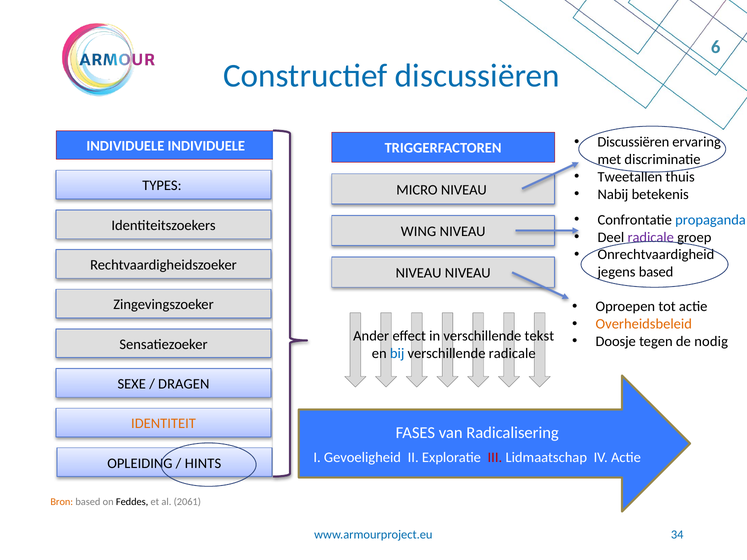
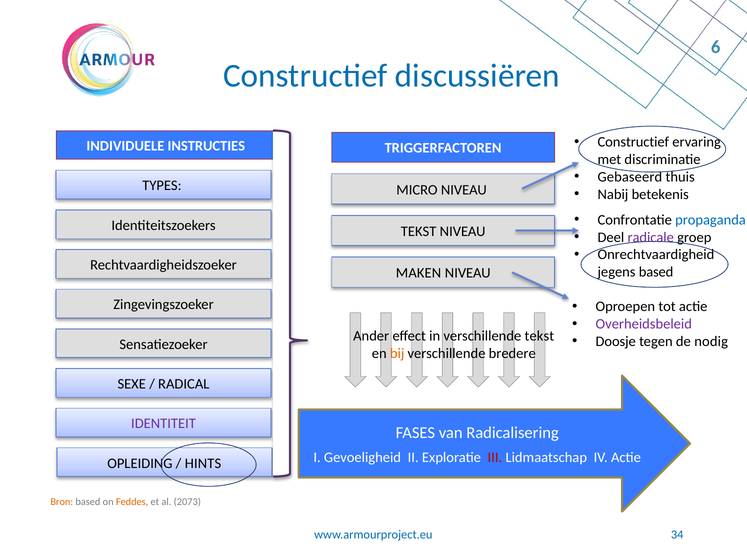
Discussiëren: Discussiëren -> Constructief (633, 142)
INDIVIDUELE INDIVIDUELE: INDIVIDUELE -> INSTRUCTIES (206, 146)
Tweetallen: Tweetallen -> Gebaseerd (630, 177)
WING: WING -> TEKST (419, 232)
NIVEAU: NIVEAU -> MAKEN (419, 273)
Overheidsbeleid colour: orange -> purple (644, 324)
bij colour: blue -> orange (397, 353)
verschillende radicale: radicale -> bredere (512, 353)
DRAGEN: DRAGEN -> RADICAL (184, 384)
IDENTITEIT colour: orange -> purple (163, 424)
Feddes colour: black -> orange (132, 502)
2061: 2061 -> 2073 (187, 502)
